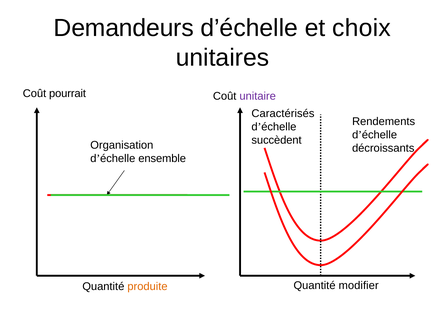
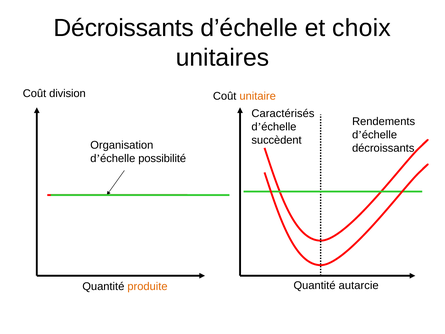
Demandeurs: Demandeurs -> Décroissants (124, 28)
pourrait: pourrait -> division (67, 93)
unitaire colour: purple -> orange (258, 96)
ensemble: ensemble -> possibilité (162, 158)
modifier: modifier -> autarcie (359, 285)
